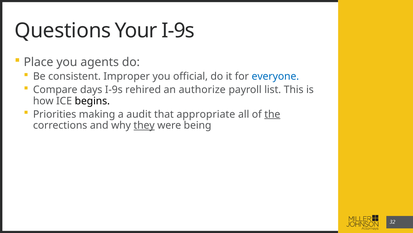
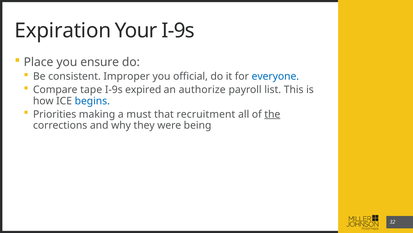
Questions: Questions -> Expiration (63, 31)
agents: agents -> ensure (100, 62)
days: days -> tape (91, 90)
rehired: rehired -> expired (143, 90)
begins colour: black -> blue (92, 101)
audit: audit -> must (139, 114)
appropriate: appropriate -> recruitment (206, 114)
they underline: present -> none (144, 125)
